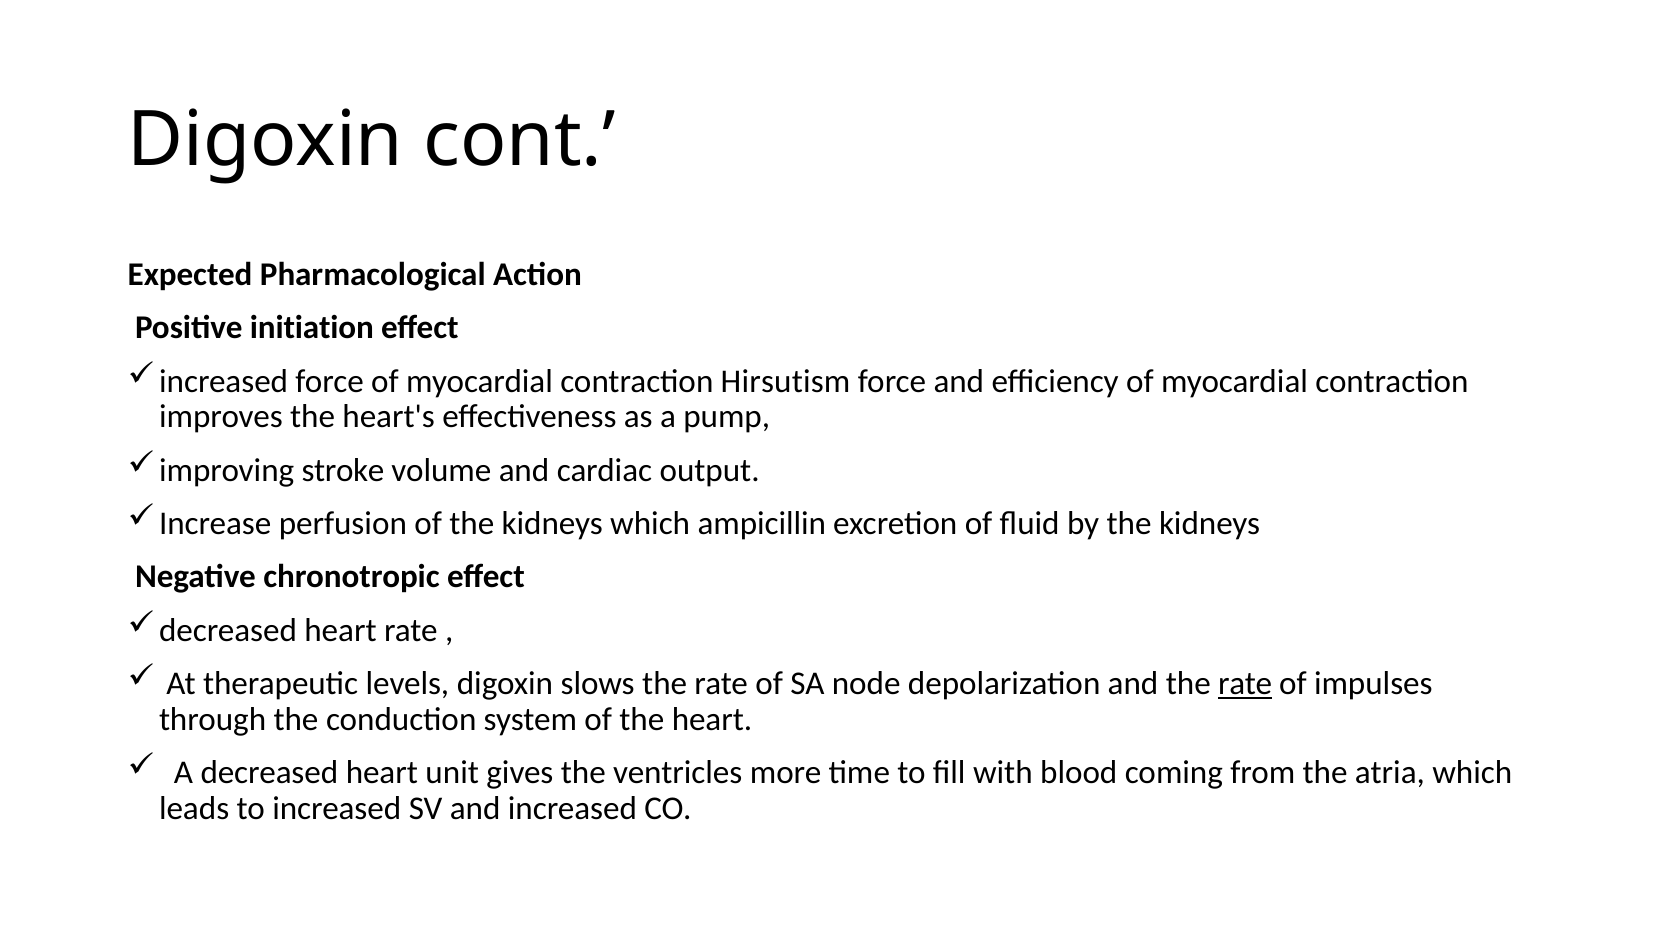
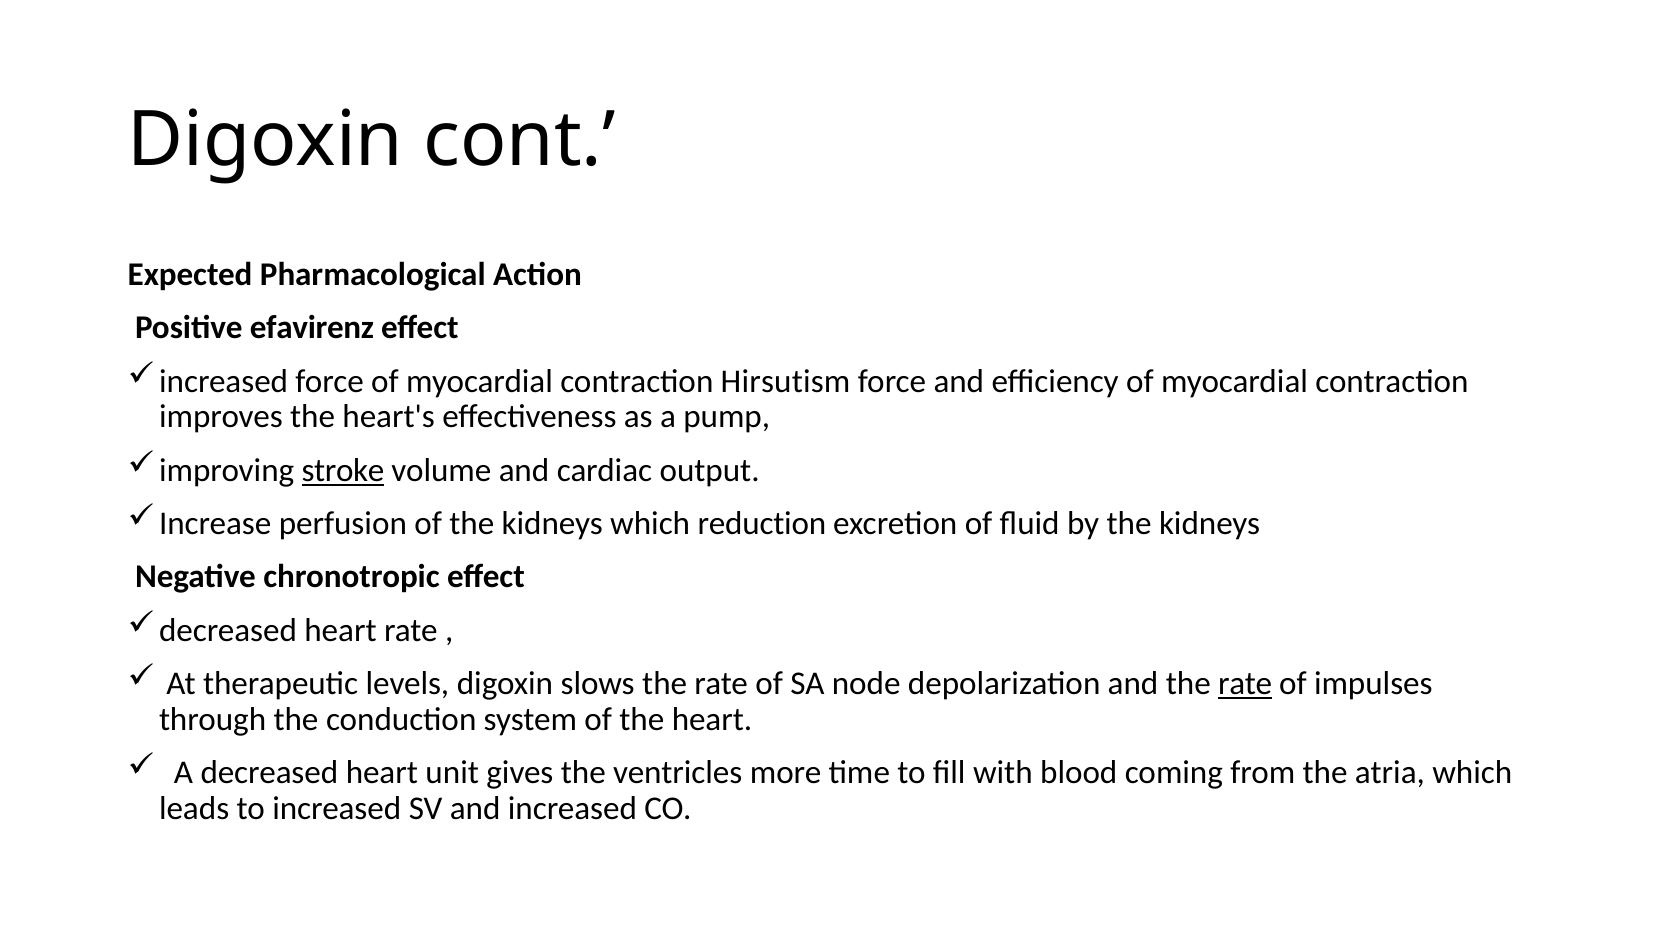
initiation: initiation -> efavirenz (312, 328)
stroke underline: none -> present (343, 470)
ampicillin: ampicillin -> reduction (762, 524)
